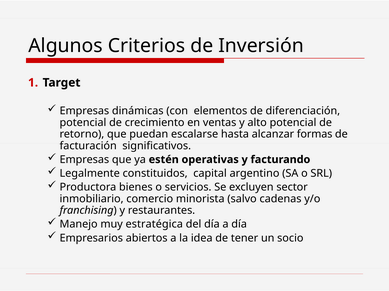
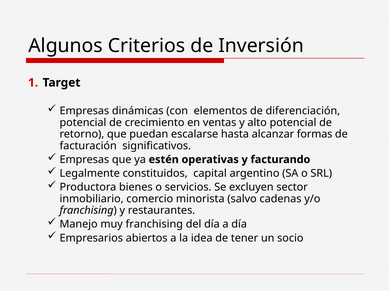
muy estratégica: estratégica -> franchising (154, 225)
